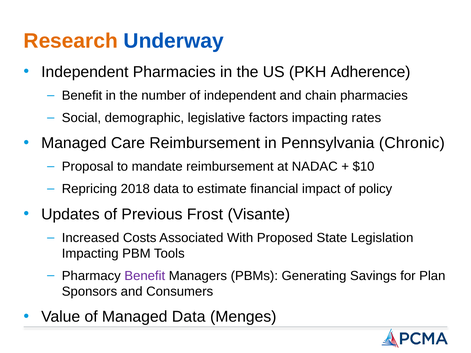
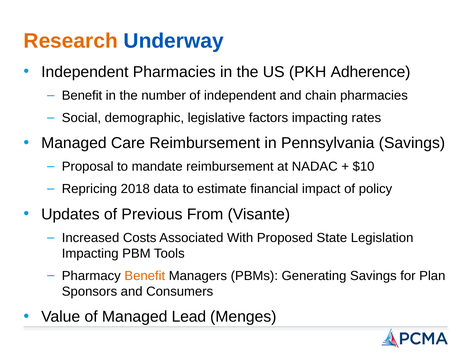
Pennsylvania Chronic: Chronic -> Savings (412, 143)
Frost: Frost -> From (205, 214)
Benefit colour: purple -> orange (145, 276)
Managed Data: Data -> Lead (189, 317)
